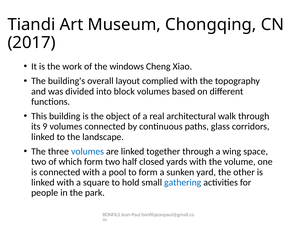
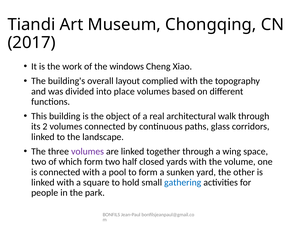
block: block -> place (124, 92)
9: 9 -> 2 (45, 127)
volumes colour: blue -> purple (88, 152)
